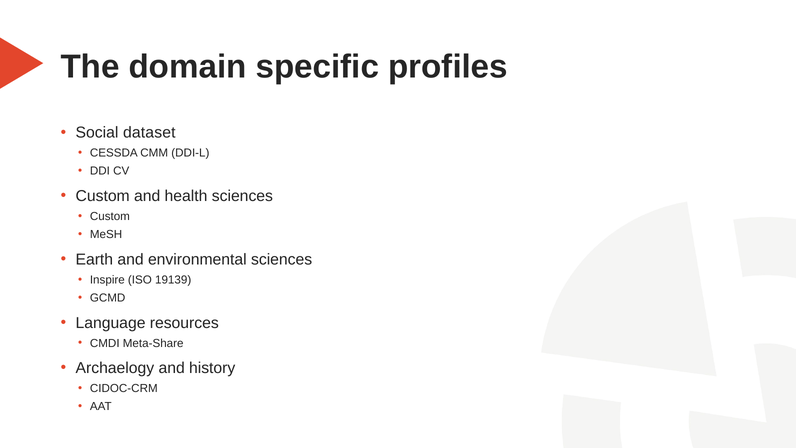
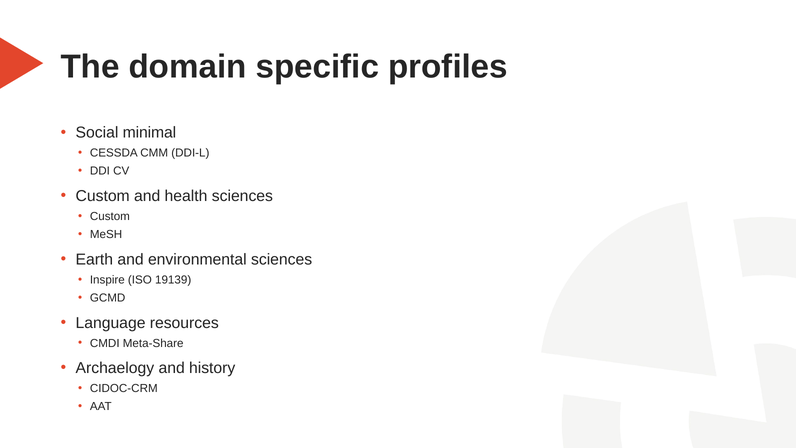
dataset: dataset -> minimal (149, 133)
